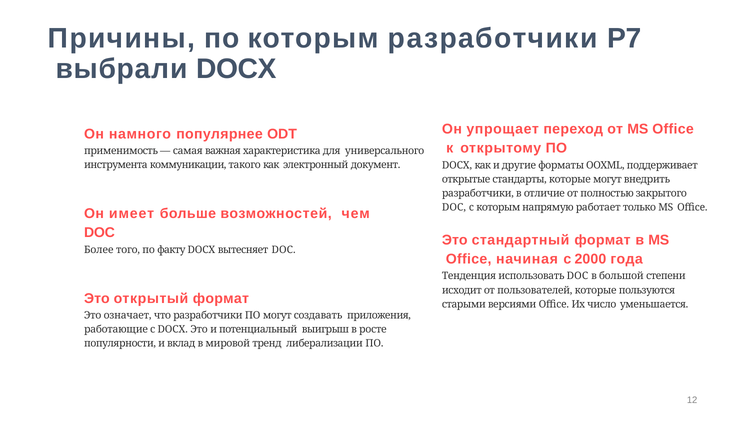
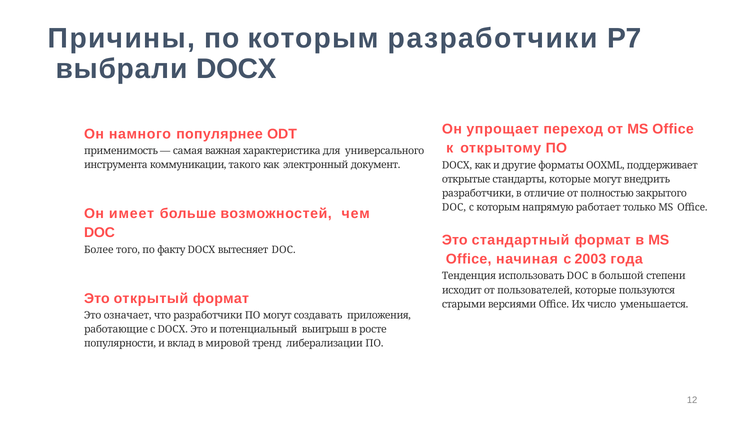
2000: 2000 -> 2003 (590, 259)
